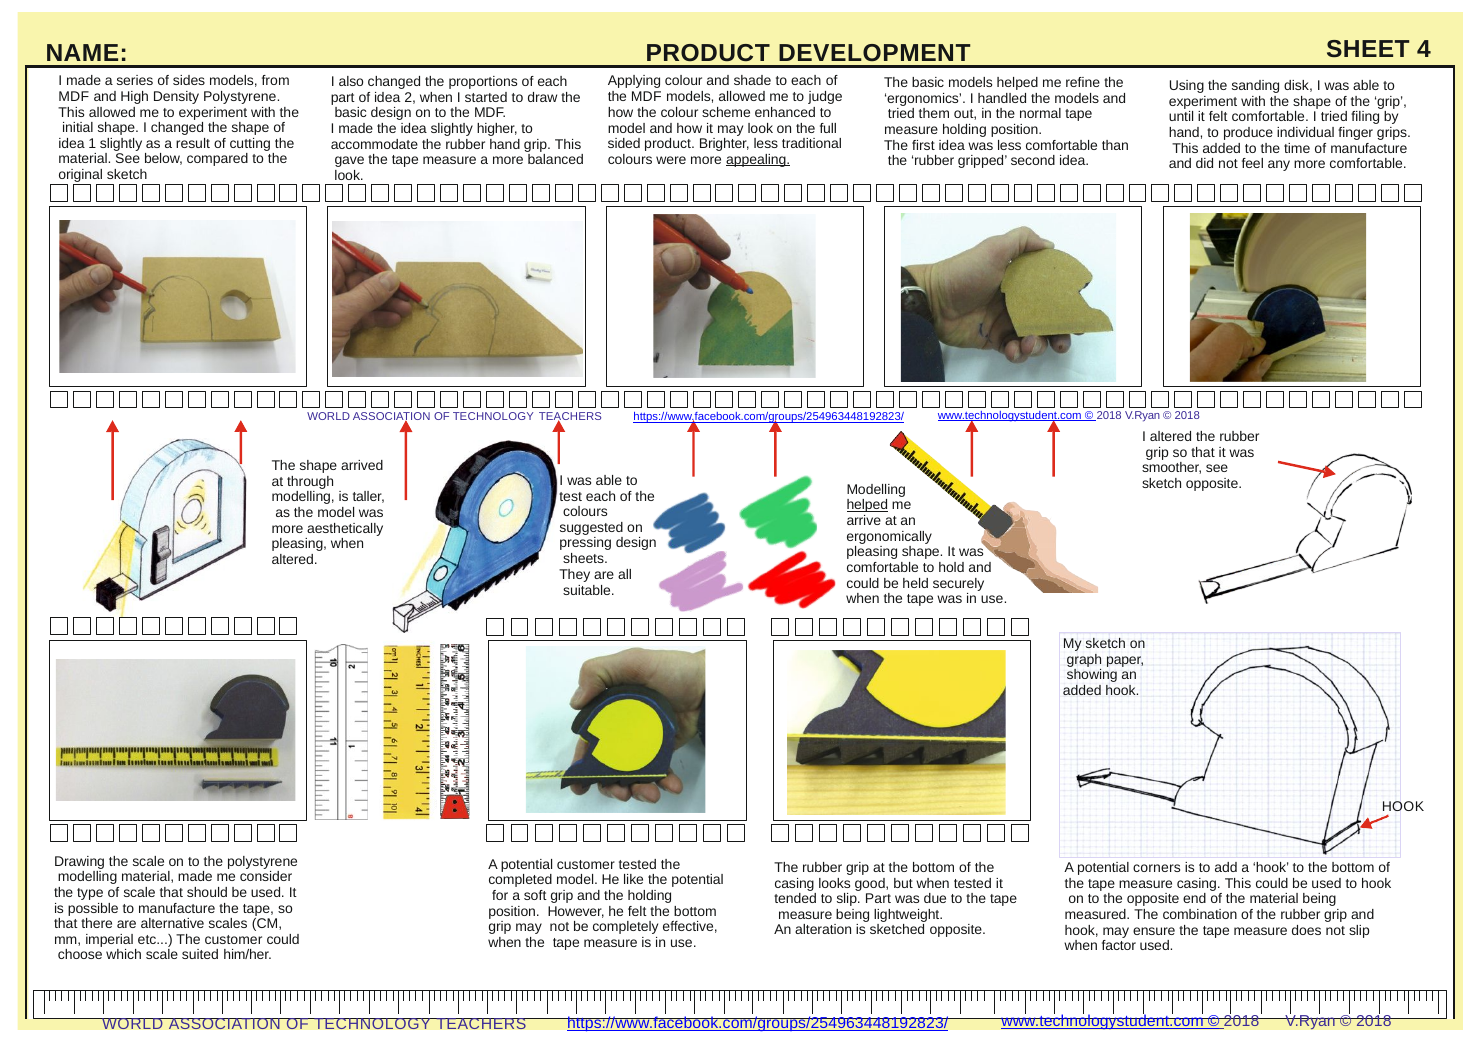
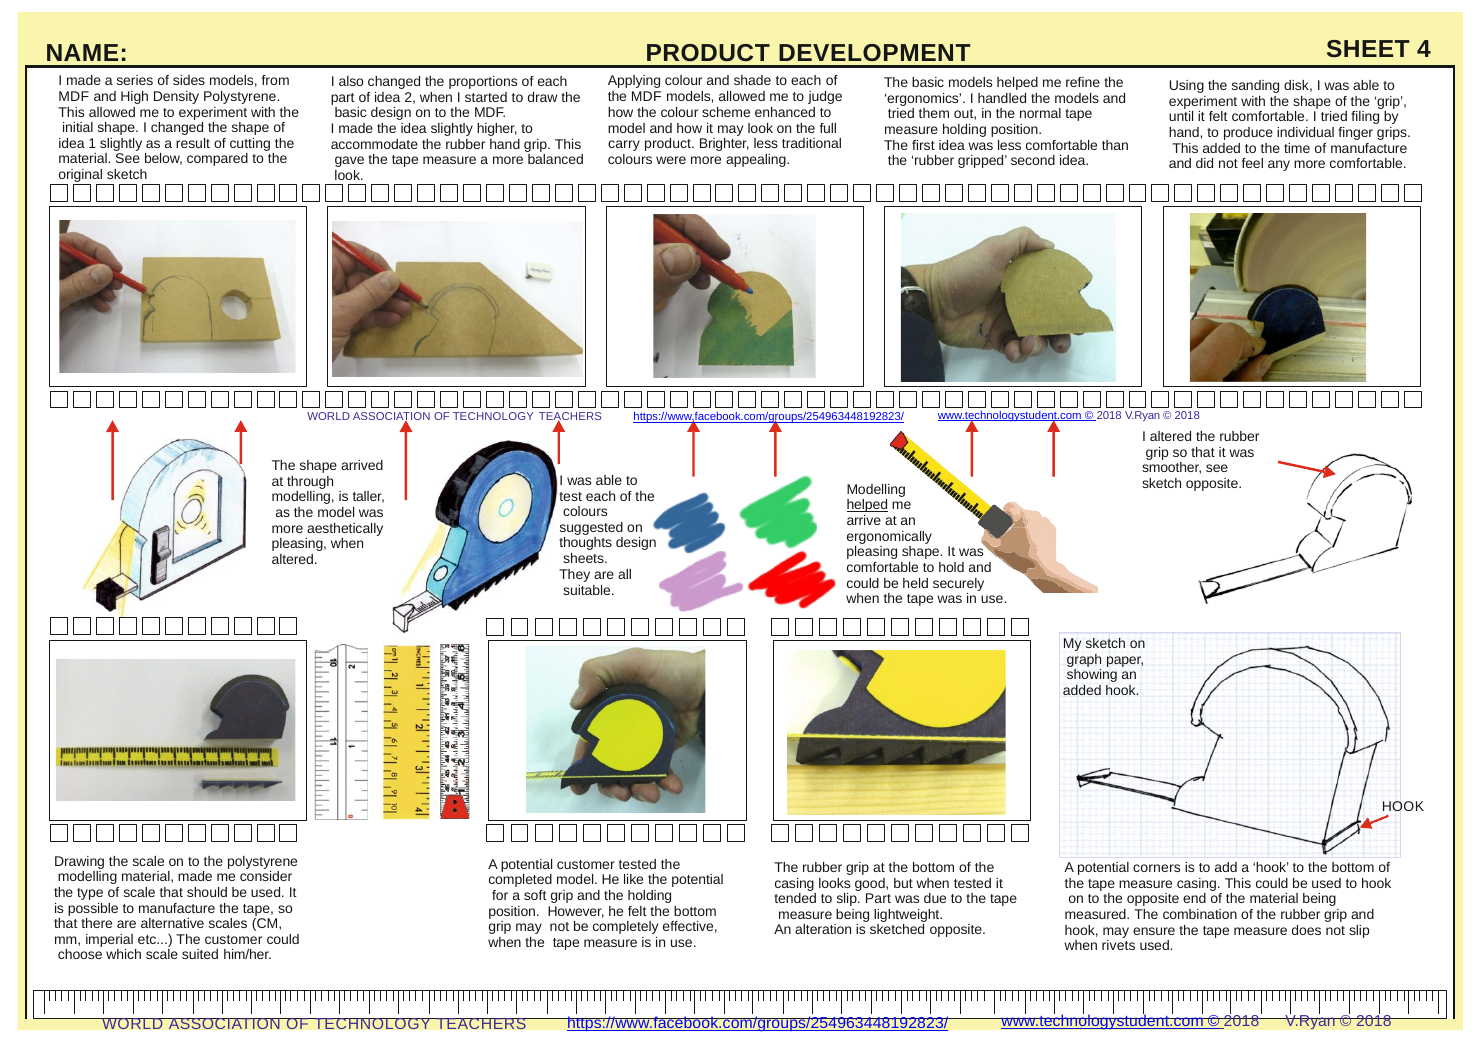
sided: sided -> carry (624, 144)
appealing underline: present -> none (758, 160)
pressing: pressing -> thoughts (586, 543)
factor: factor -> rivets (1119, 946)
